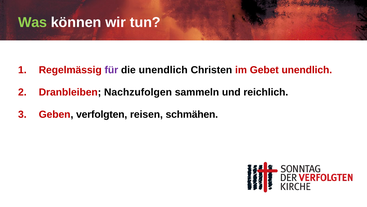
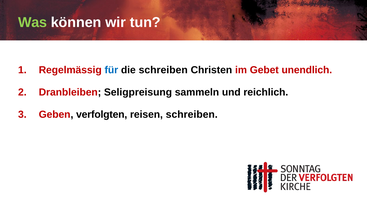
für colour: purple -> blue (111, 70)
die unendlich: unendlich -> schreiben (163, 70)
Nachzufolgen: Nachzufolgen -> Seligpreisung (138, 92)
reisen schmähen: schmähen -> schreiben (192, 114)
